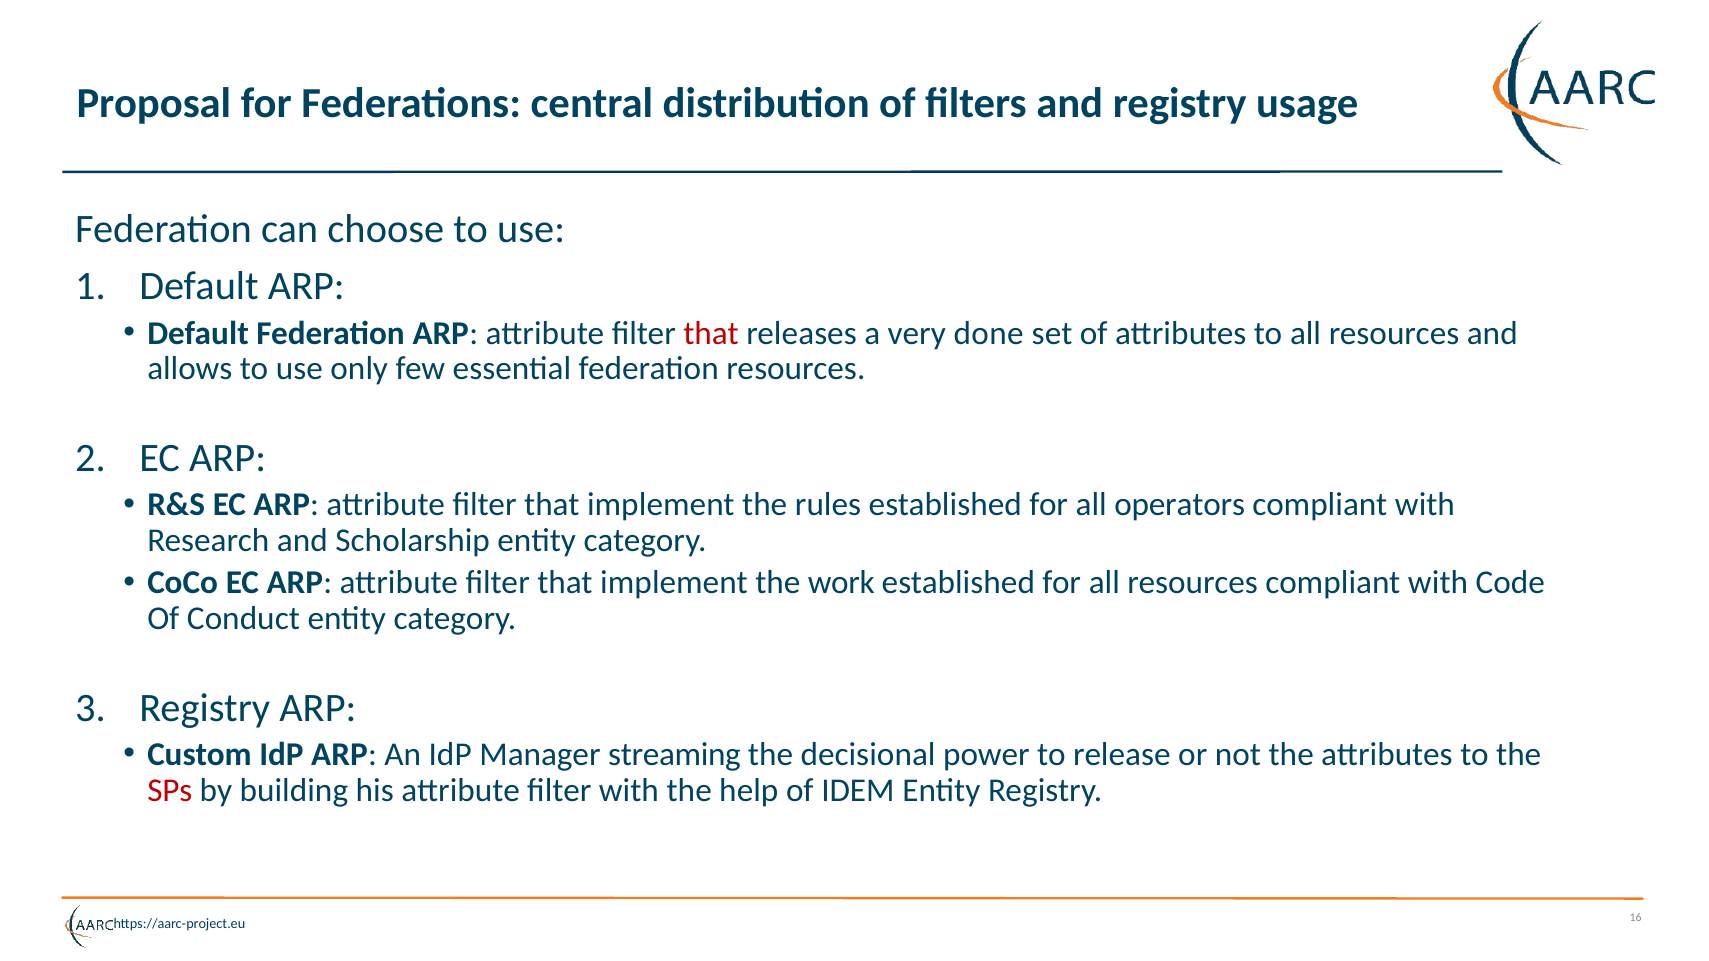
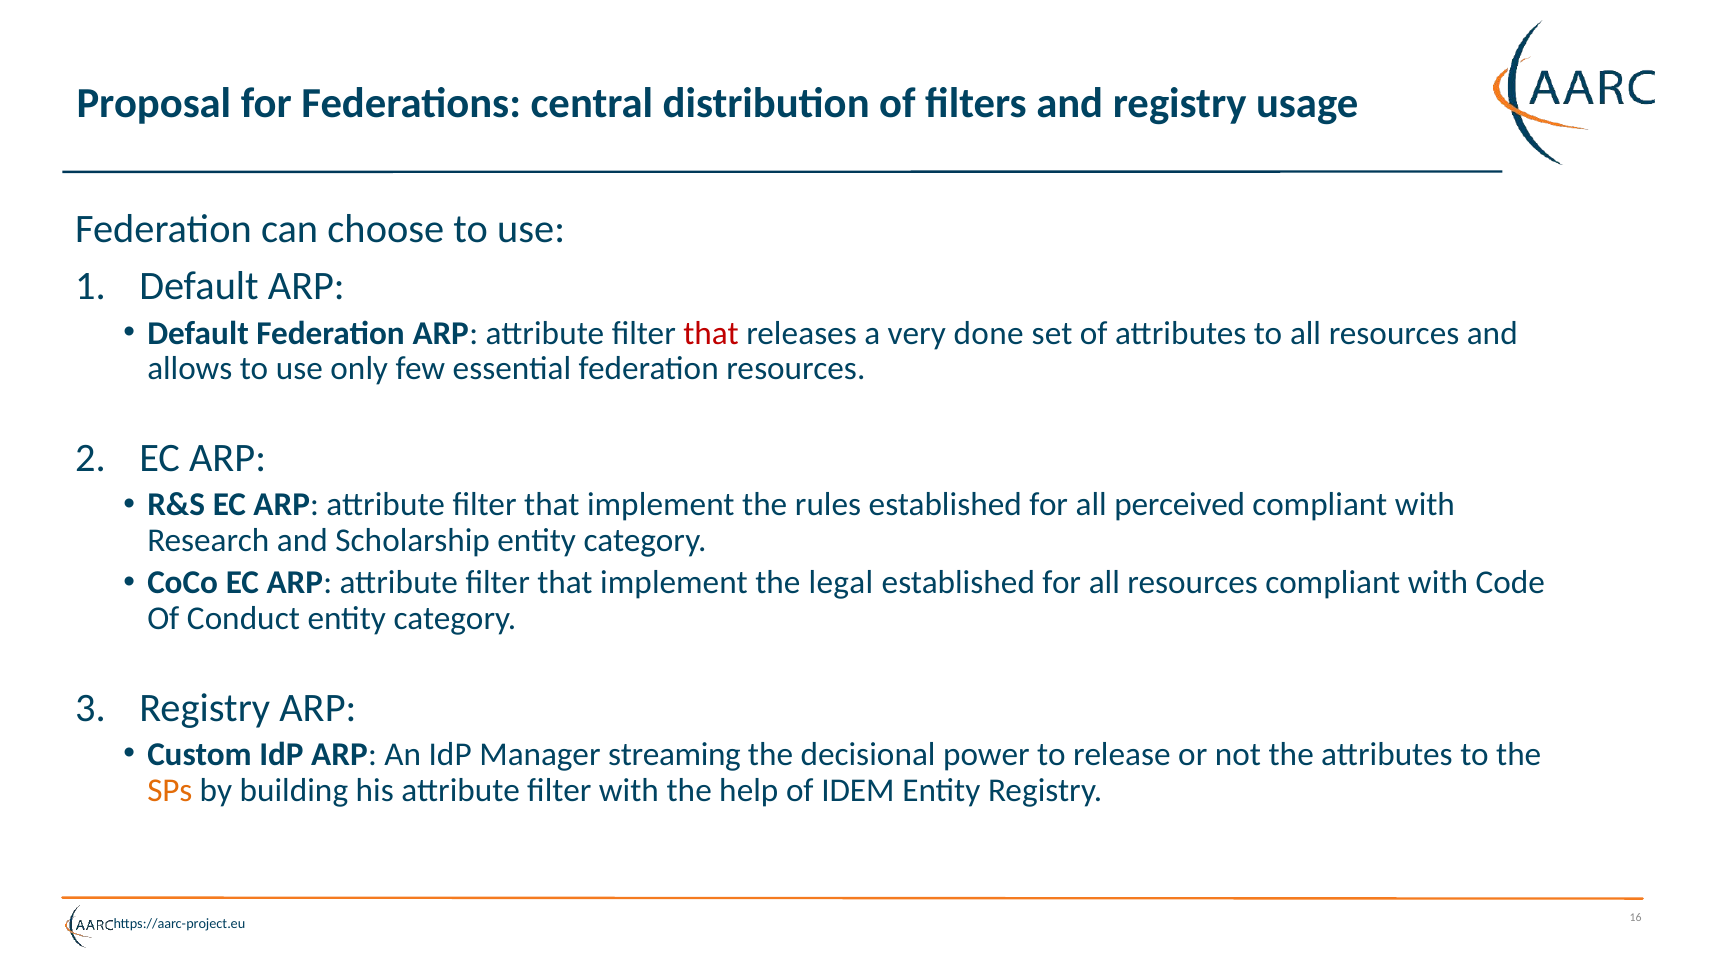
operators: operators -> perceived (1180, 505)
work: work -> legal (841, 583)
SPs colour: red -> orange (170, 790)
